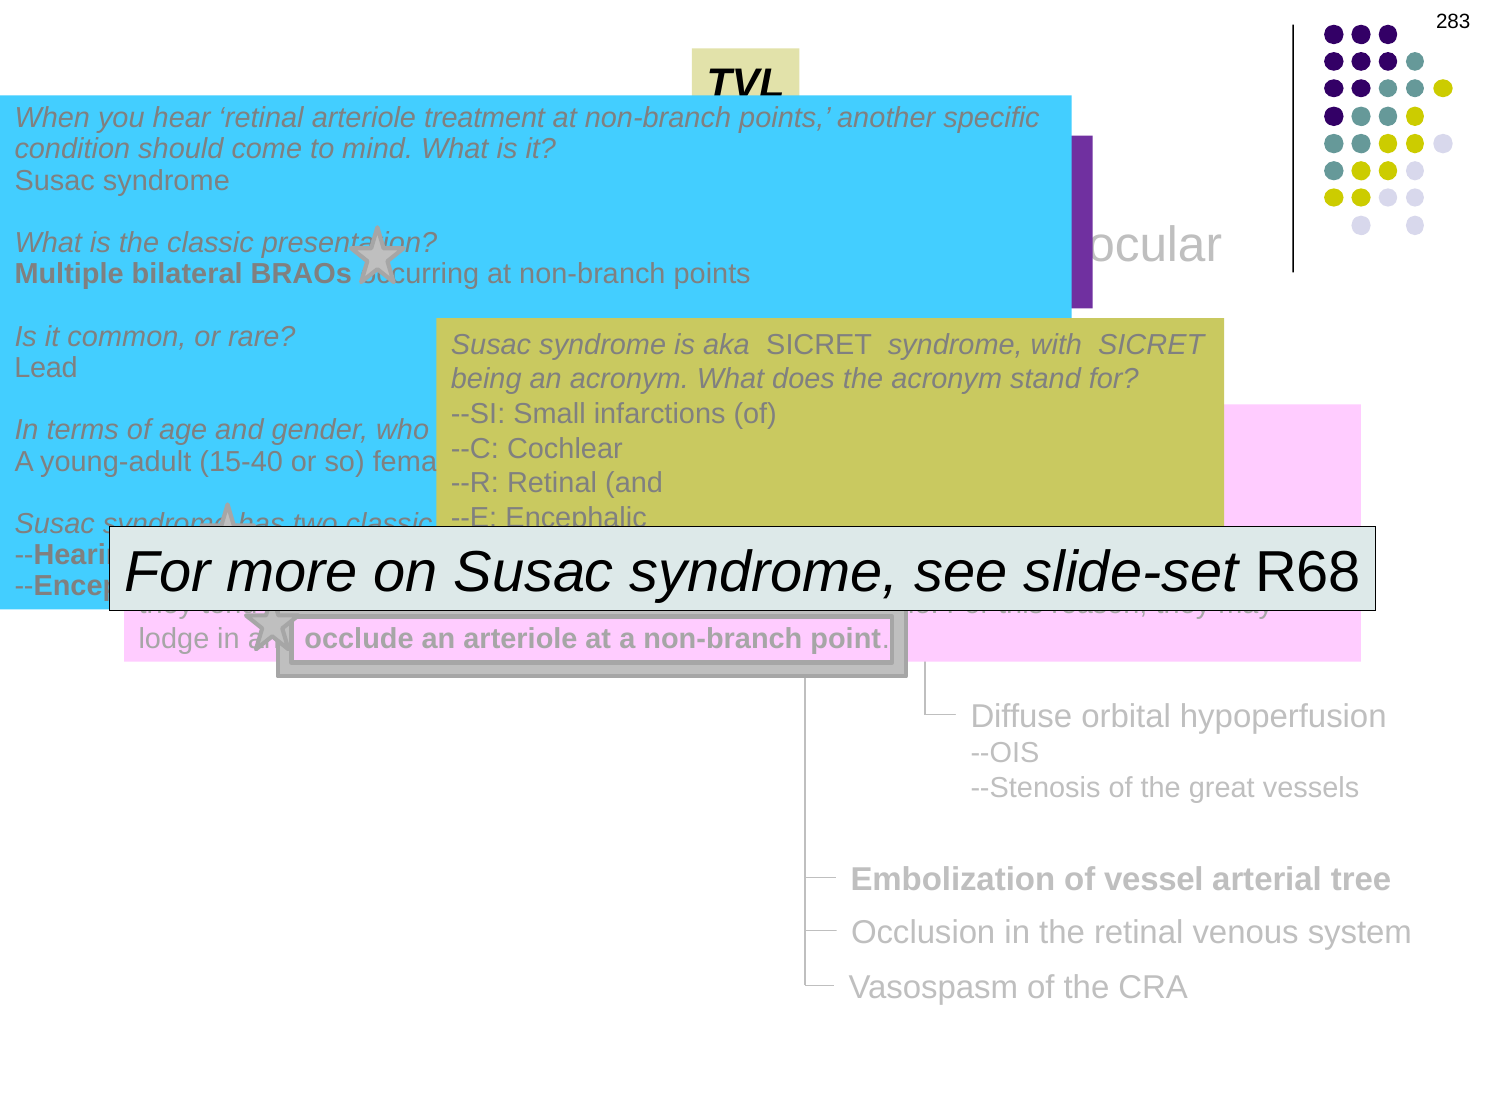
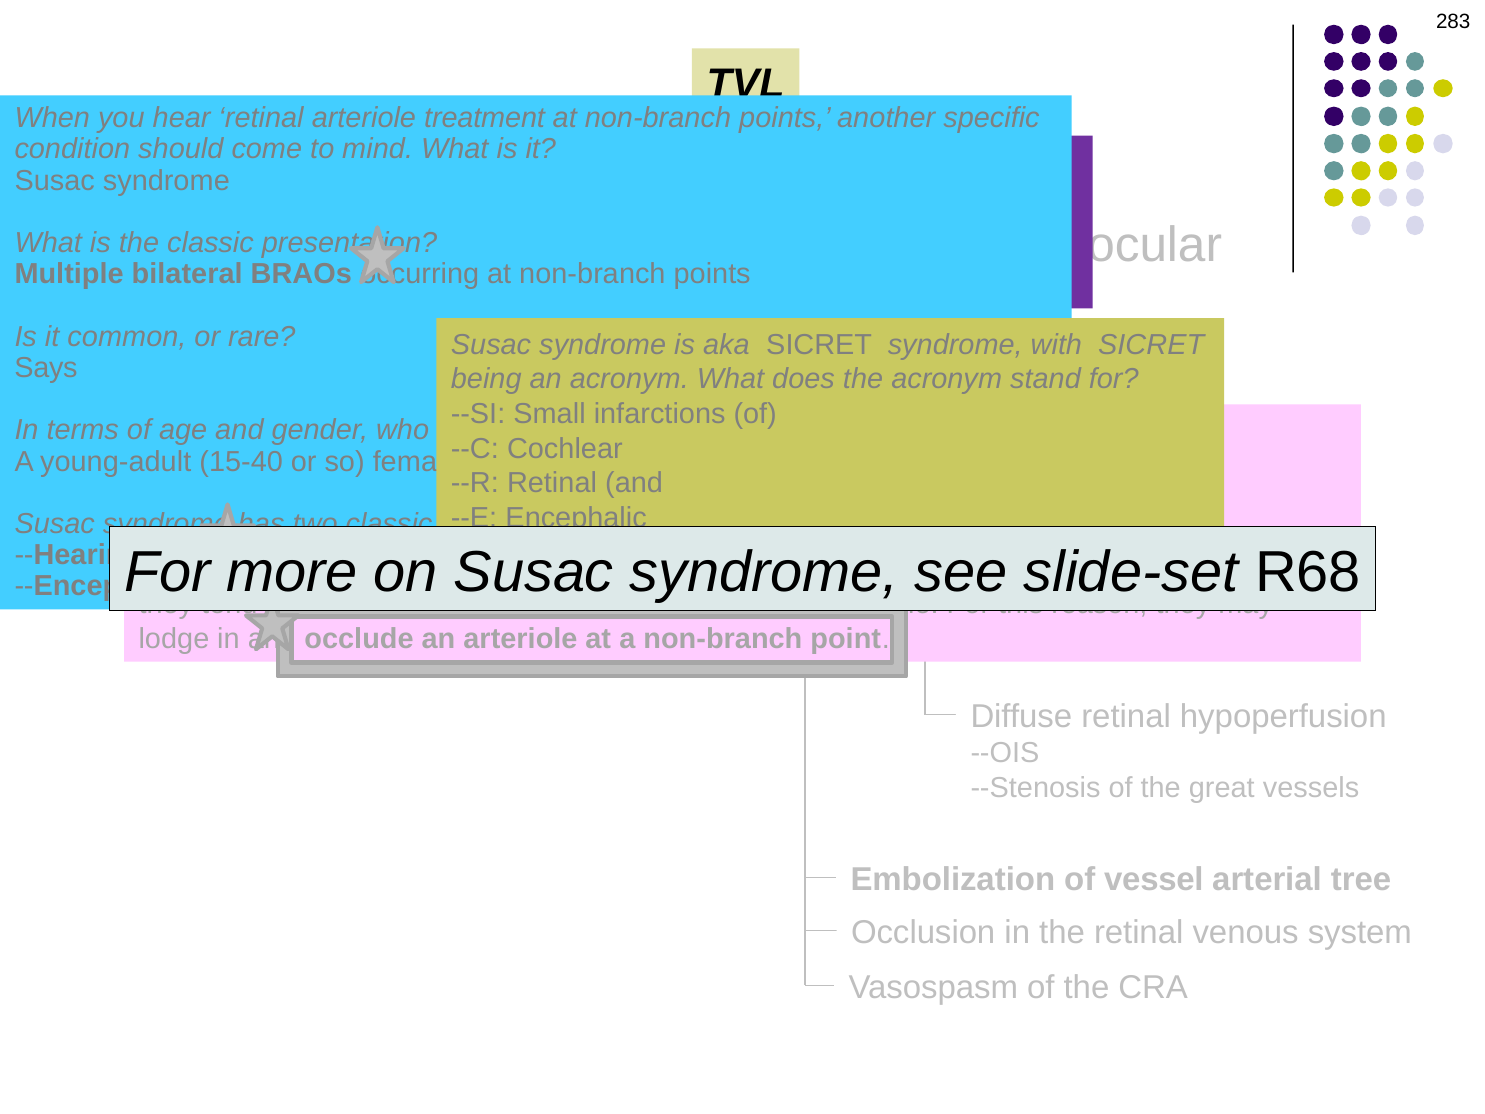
Lead: Lead -> Says (46, 368)
Diffuse orbital: orbital -> retinal (1126, 716)
